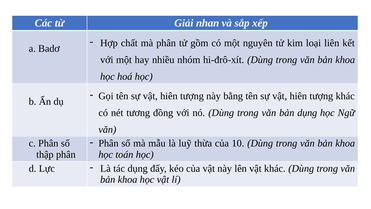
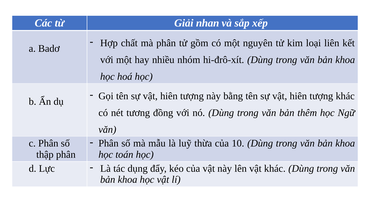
bản dụng: dụng -> thêm (307, 113)
